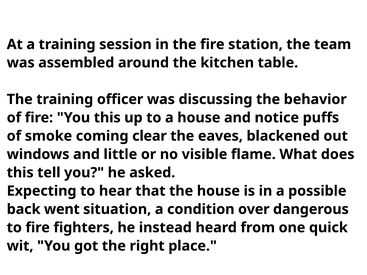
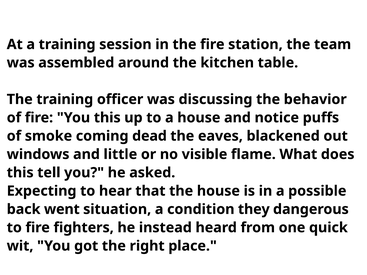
clear: clear -> dead (149, 136)
over: over -> they (254, 209)
